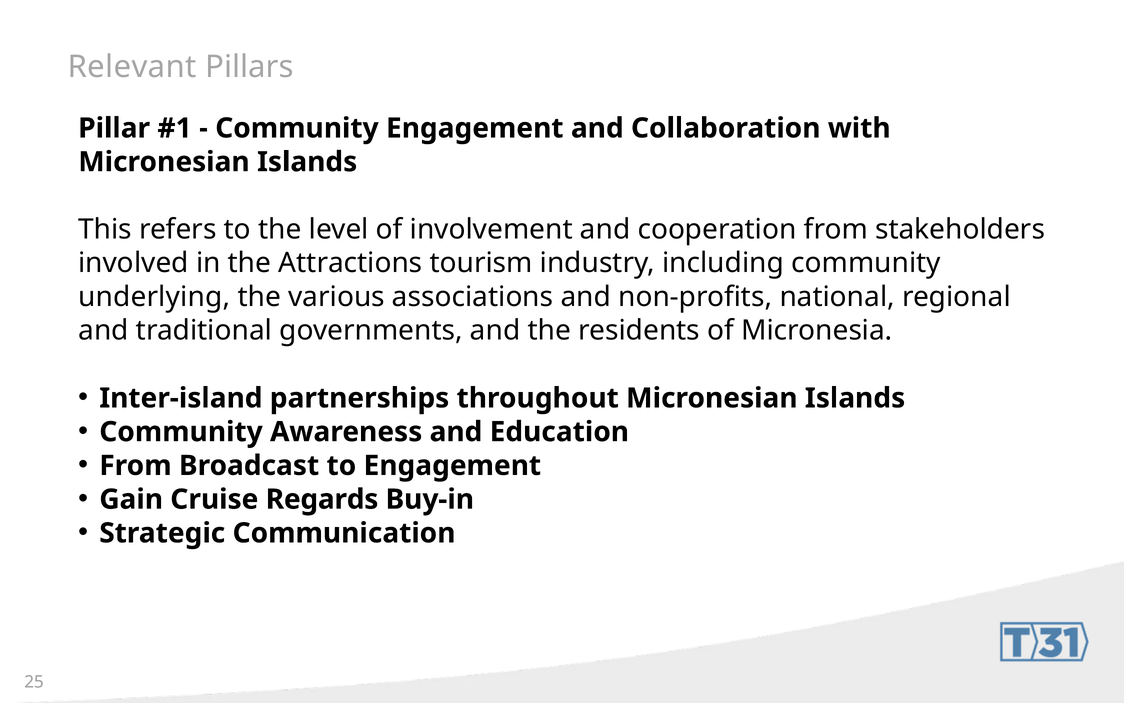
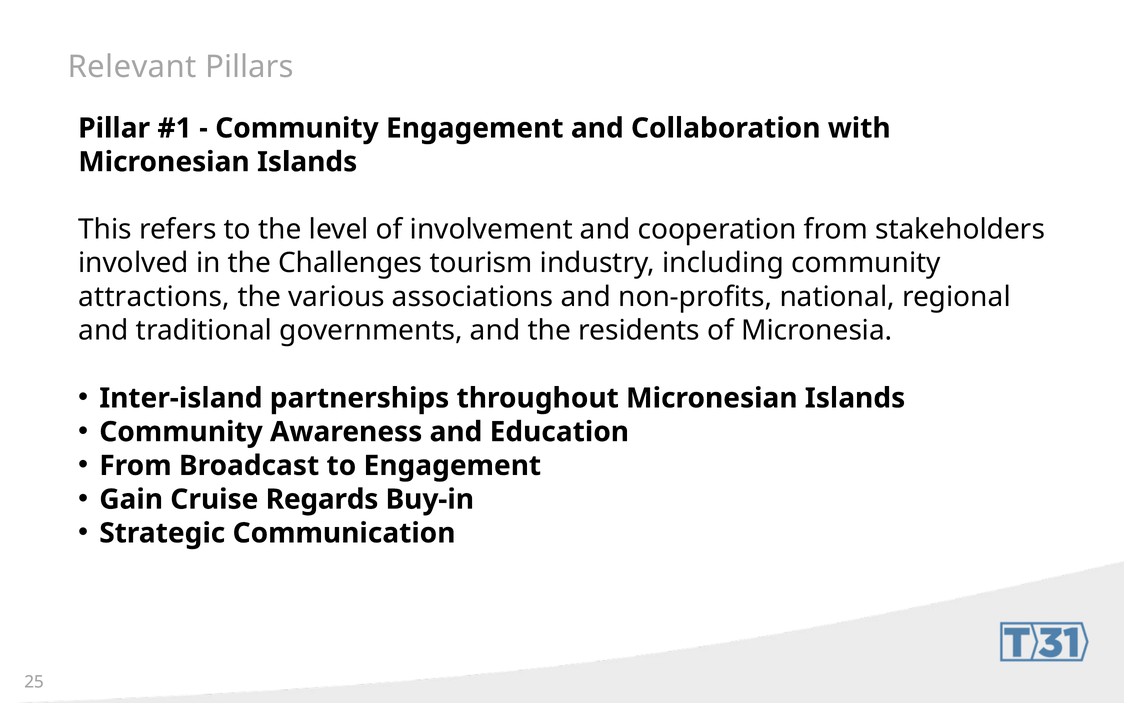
Attractions: Attractions -> Challenges (350, 263)
underlying: underlying -> attractions (154, 297)
